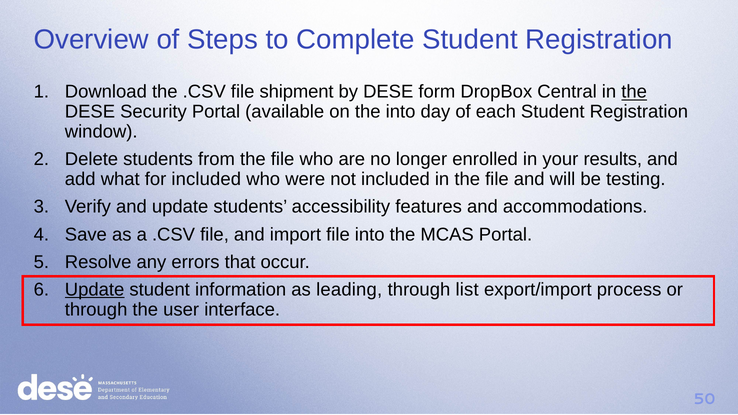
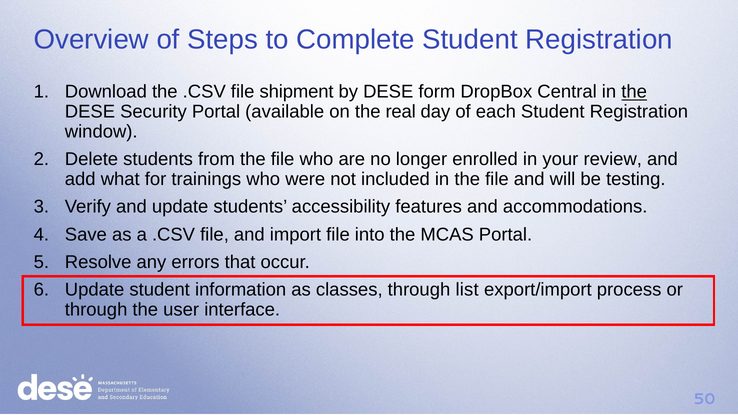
the into: into -> real (401, 112)
results: results -> review (613, 159)
for included: included -> trainings (206, 179)
Update underline: present -> none (95, 290)
leading: leading -> classes (349, 290)
